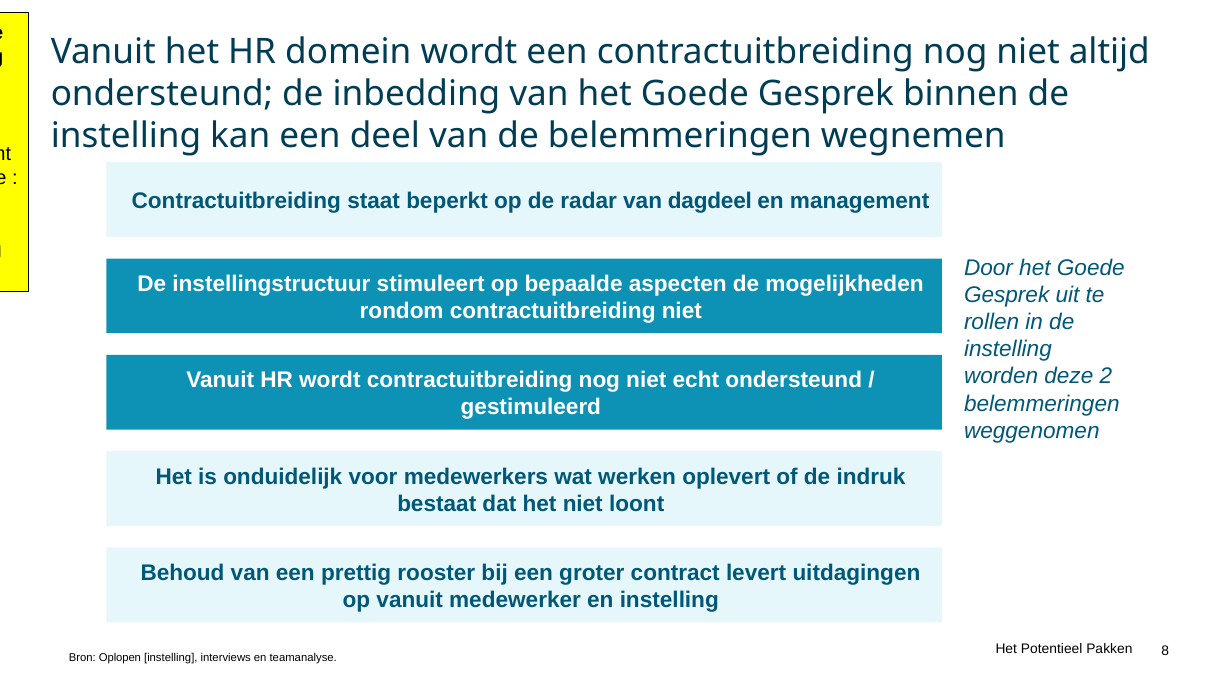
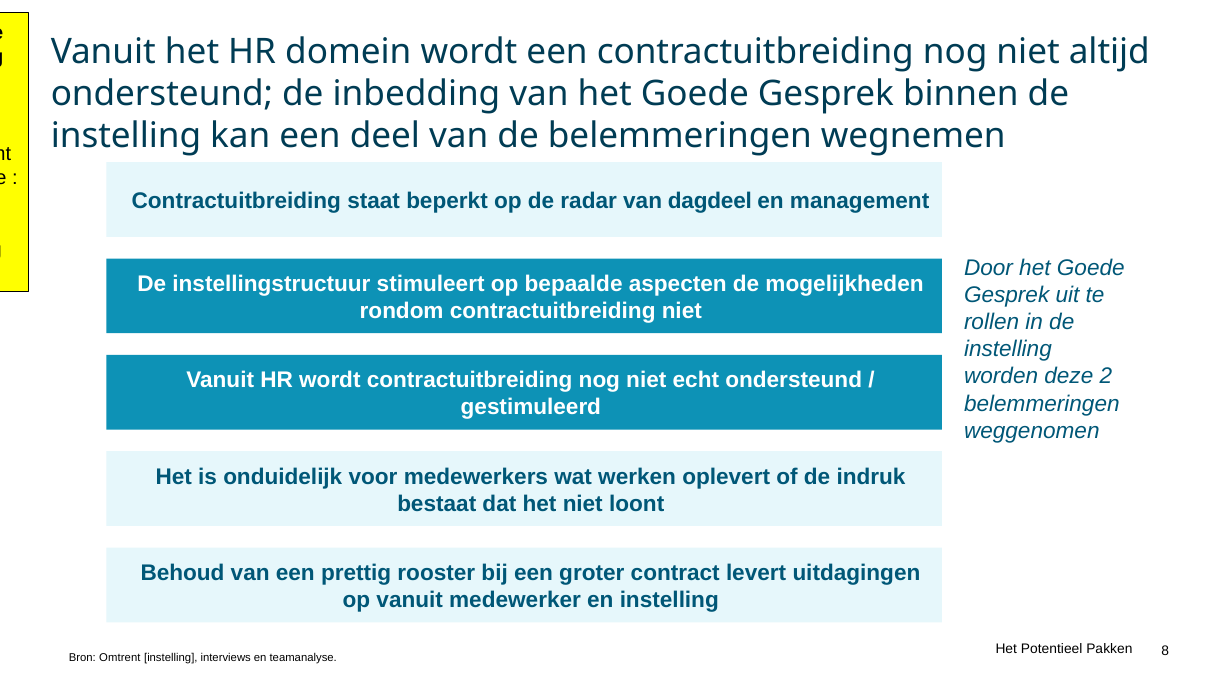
Oplopen: Oplopen -> Omtrent (120, 657)
